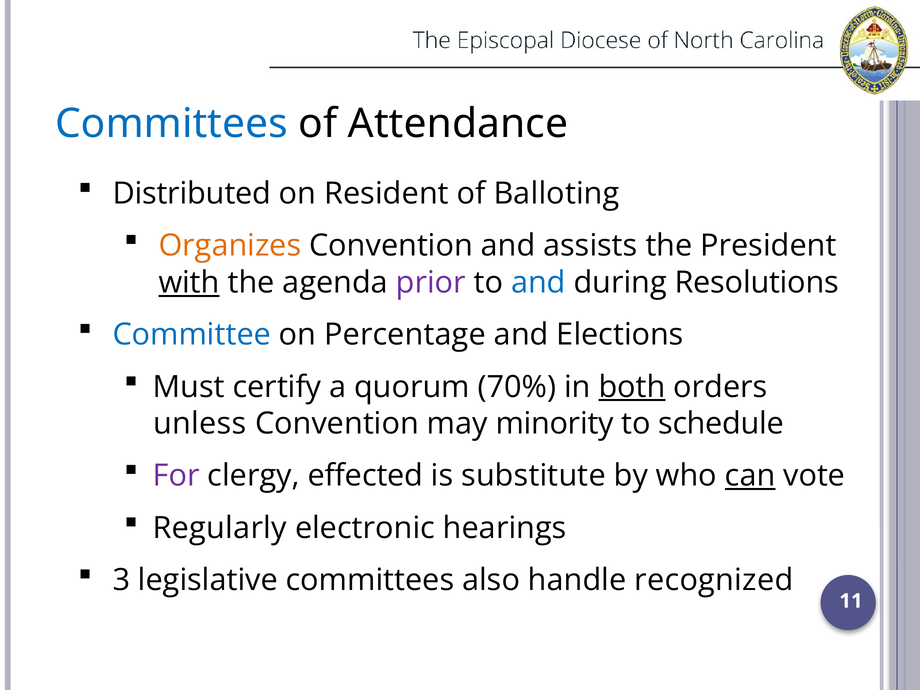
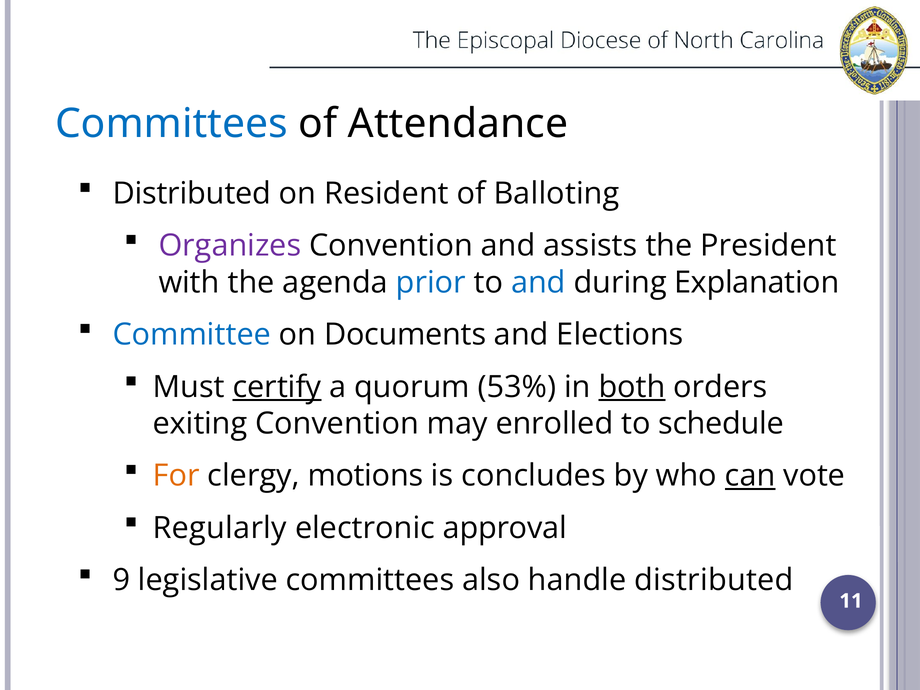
Organizes colour: orange -> purple (230, 246)
with underline: present -> none (189, 283)
prior colour: purple -> blue (431, 283)
Resolutions: Resolutions -> Explanation (757, 283)
Percentage: Percentage -> Documents (405, 335)
certify underline: none -> present (277, 387)
70%: 70% -> 53% (517, 387)
unless: unless -> exiting (200, 424)
minority: minority -> enrolled (554, 424)
For colour: purple -> orange (176, 476)
effected: effected -> motions (365, 476)
substitute: substitute -> concludes (534, 476)
hearings: hearings -> approval (505, 528)
3: 3 -> 9 (121, 580)
handle recognized: recognized -> distributed (714, 580)
